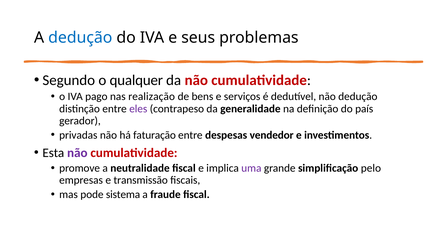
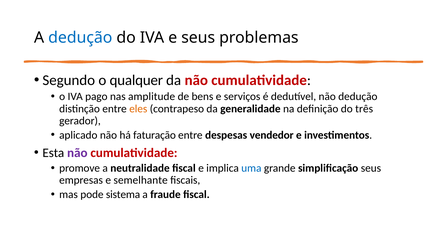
realização: realização -> amplitude (152, 97)
eles colour: purple -> orange (138, 109)
país: país -> três (364, 109)
privadas: privadas -> aplicado (78, 135)
uma colour: purple -> blue (251, 168)
simplificação pelo: pelo -> seus (371, 168)
transmissão: transmissão -> semelhante (141, 180)
